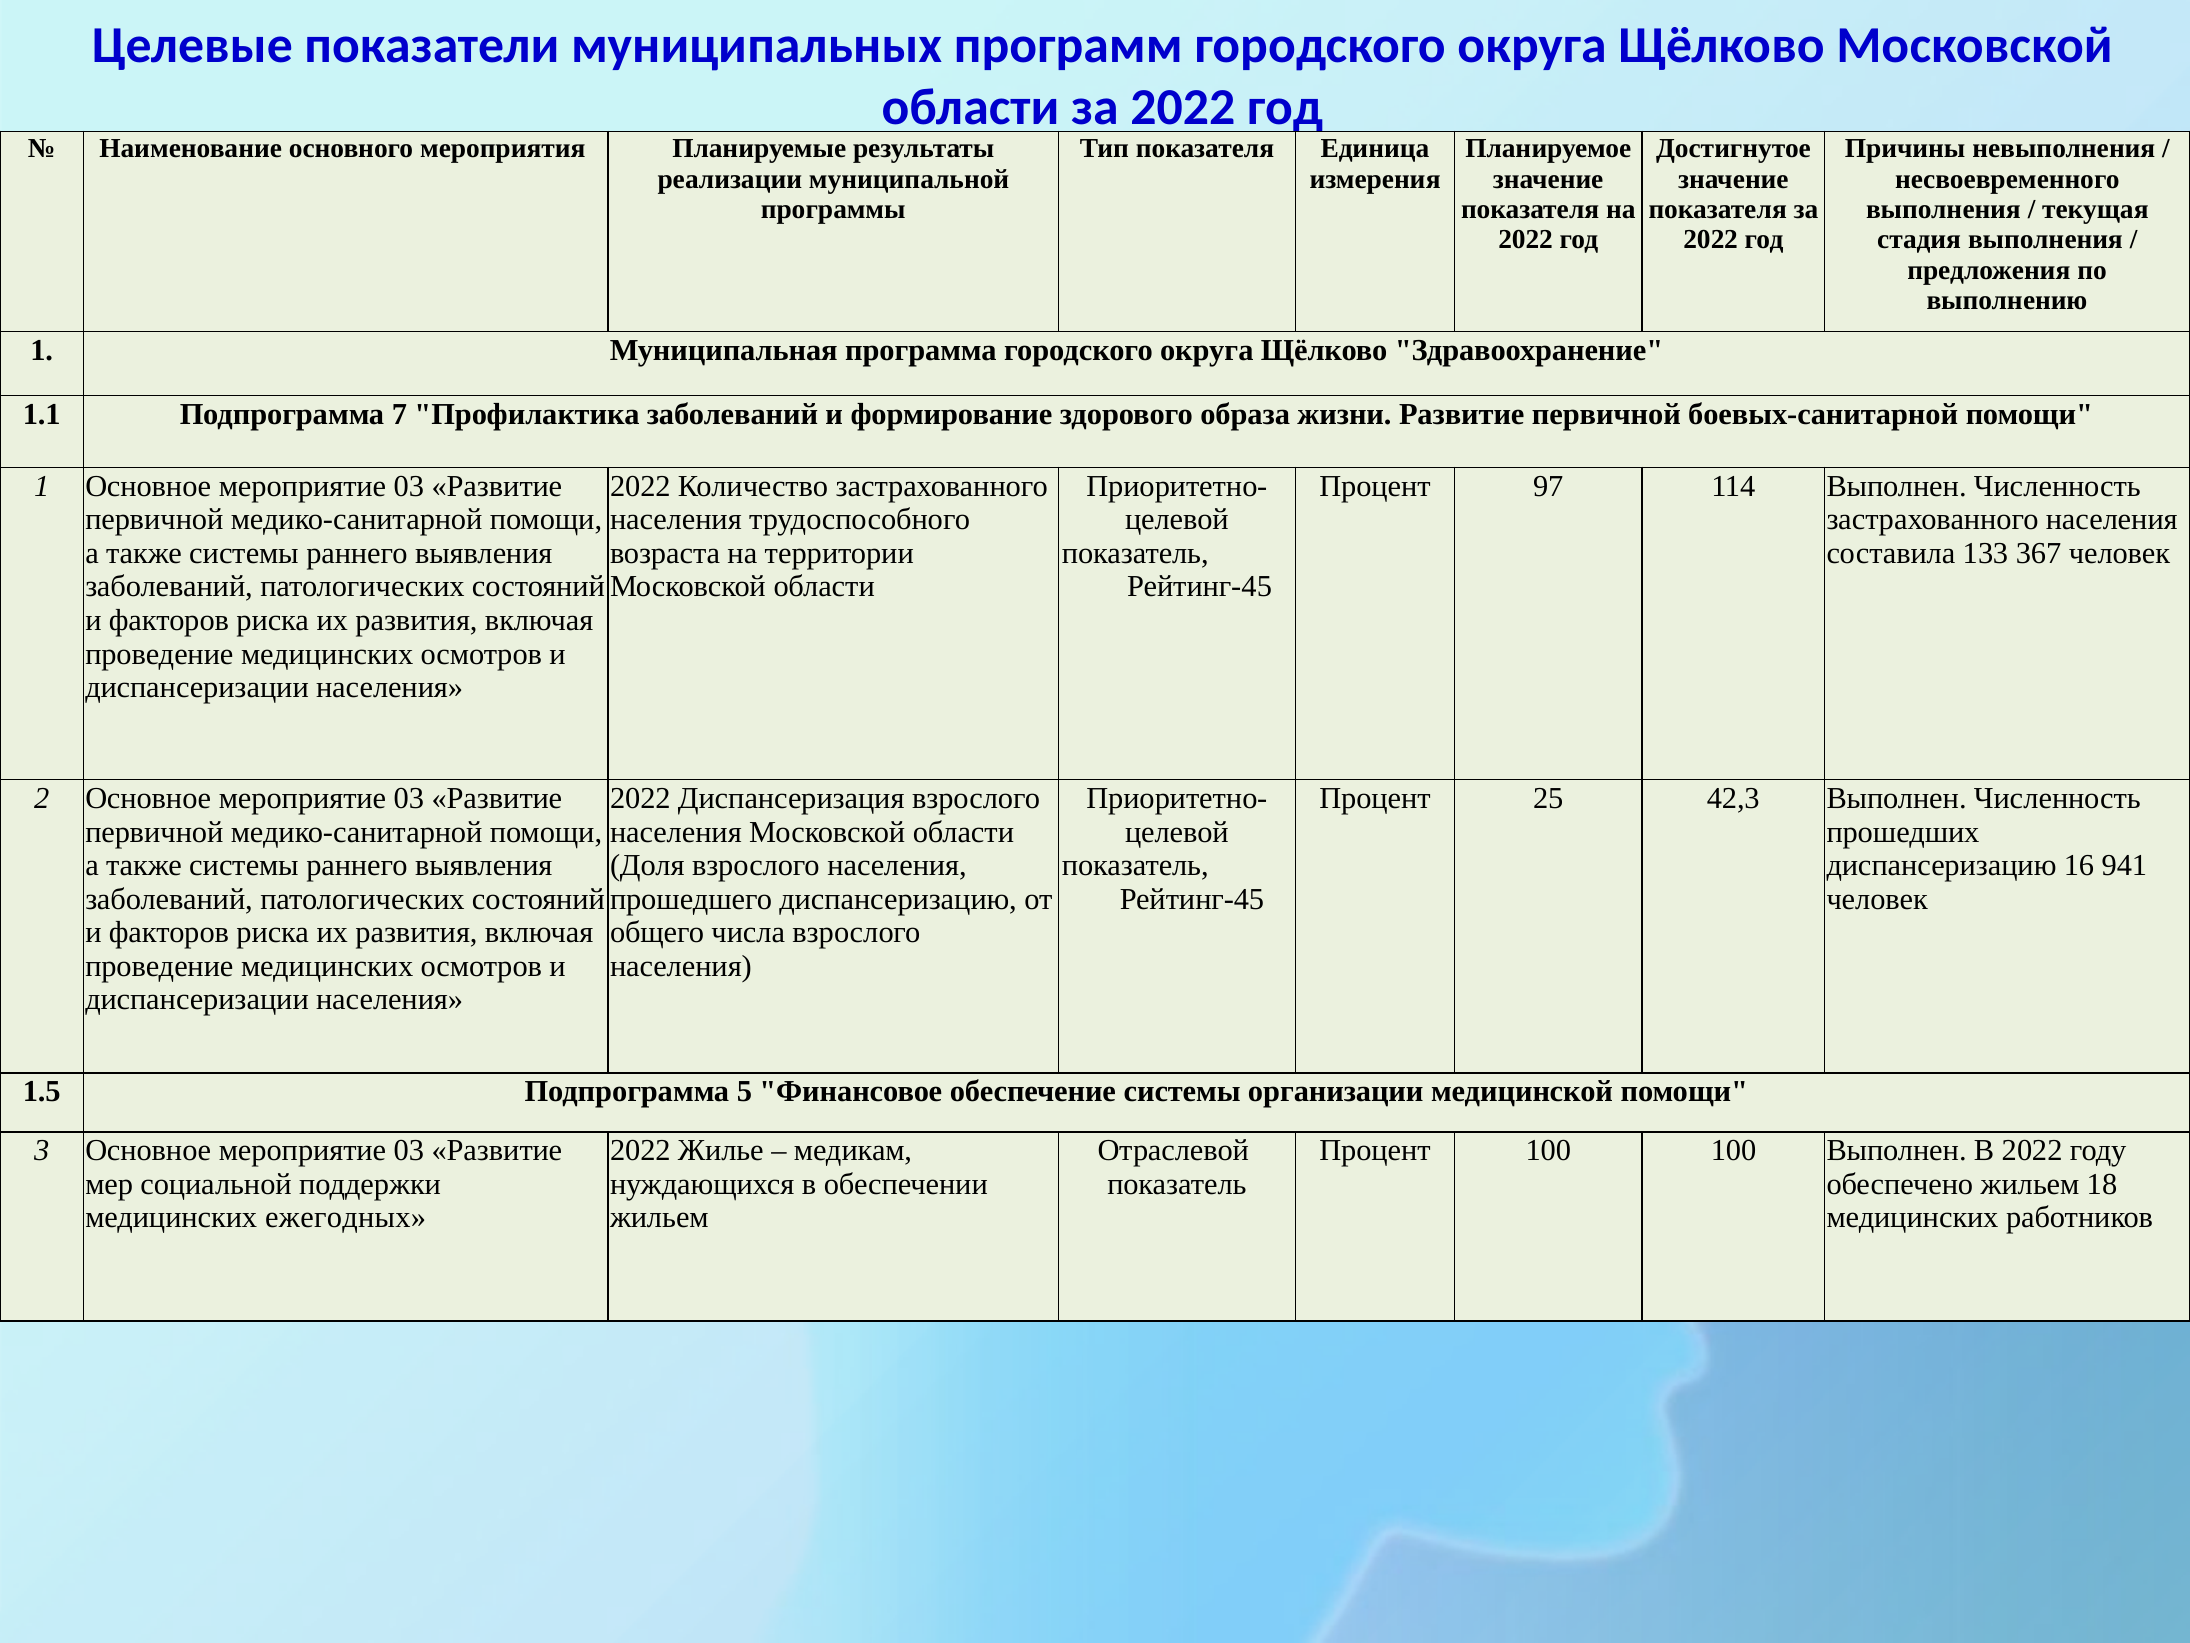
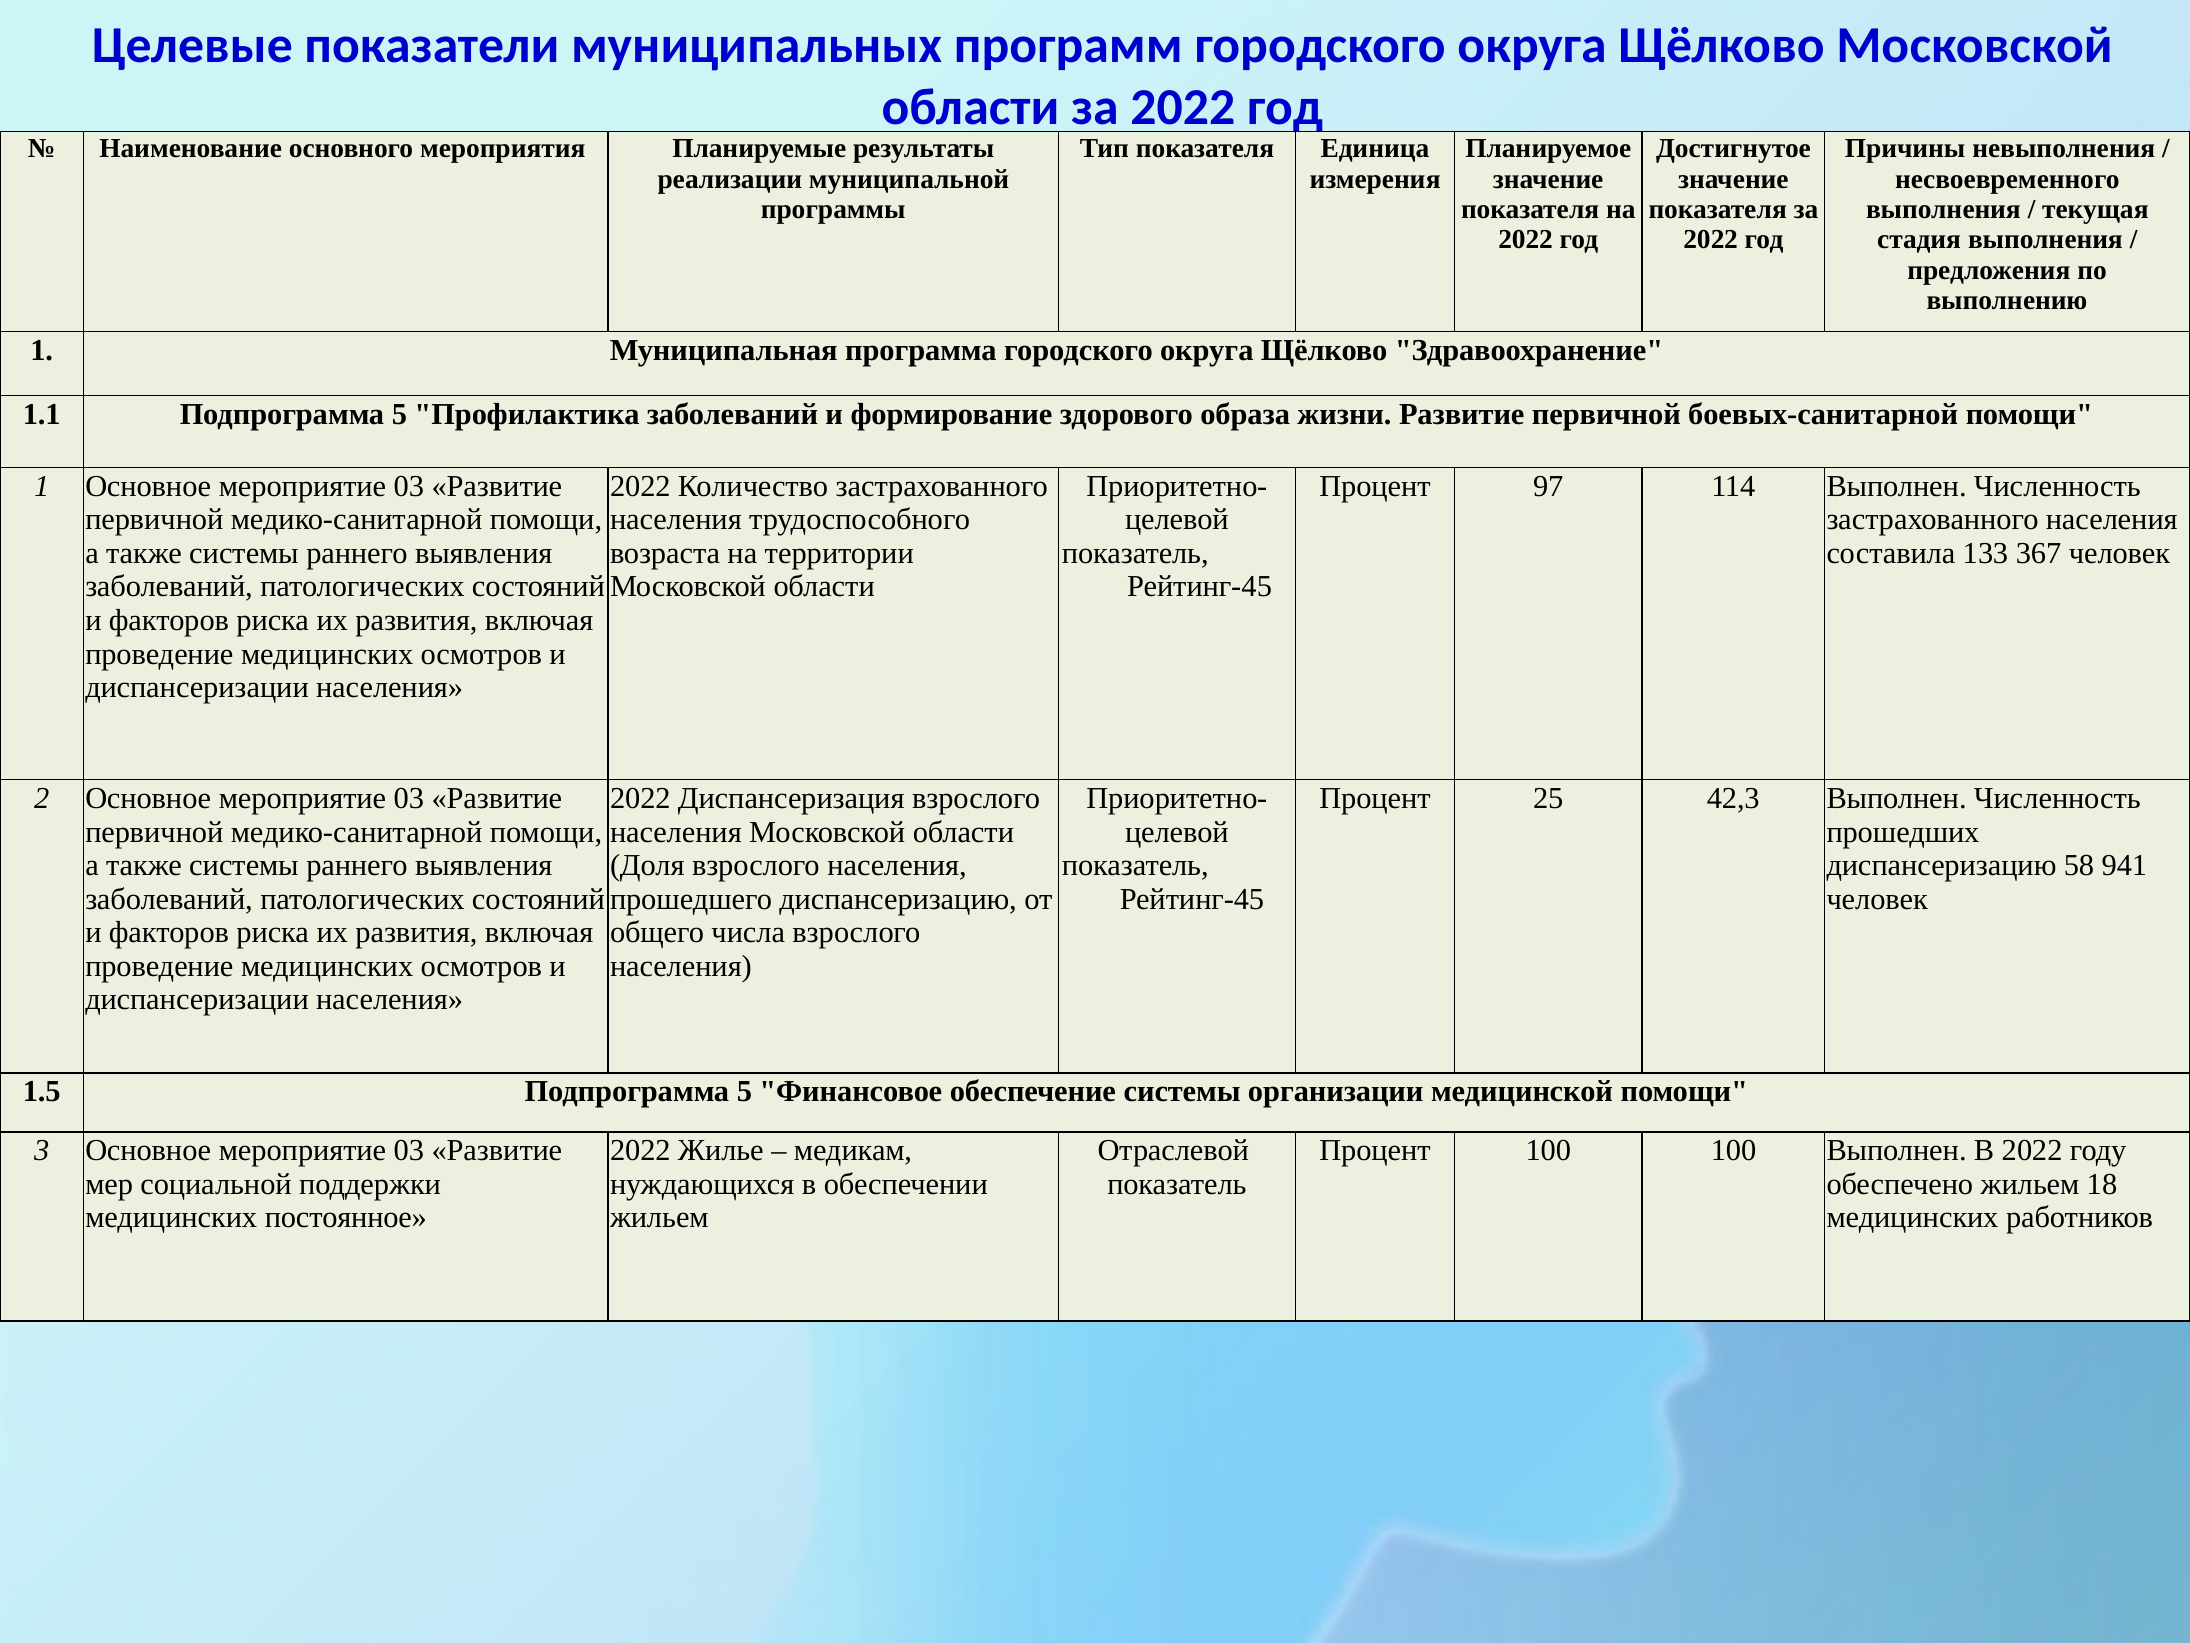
1.1 Подпрограмма 7: 7 -> 5 (399, 414)
16: 16 -> 58 (2079, 865)
ежегодных: ежегодных -> постоянное (346, 1218)
